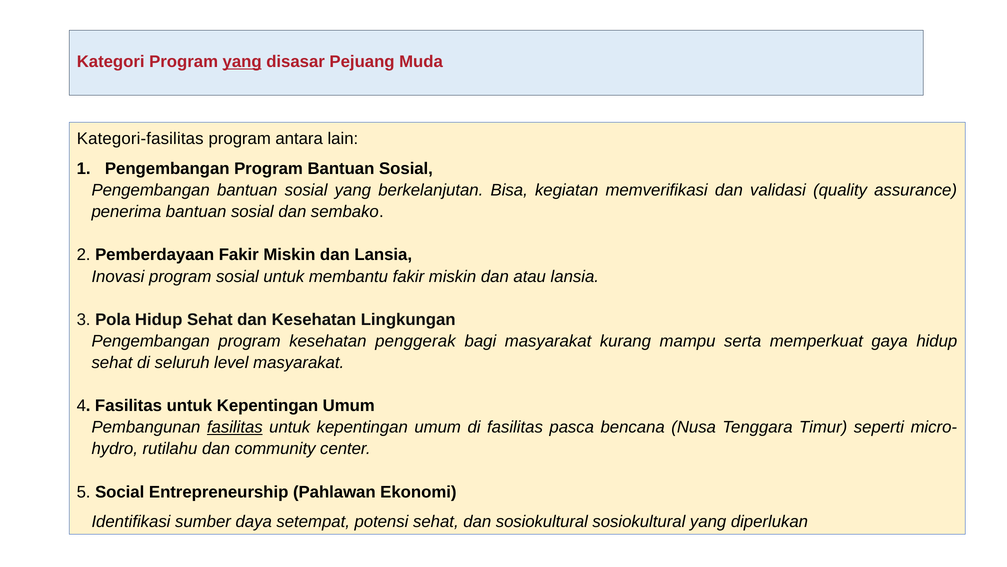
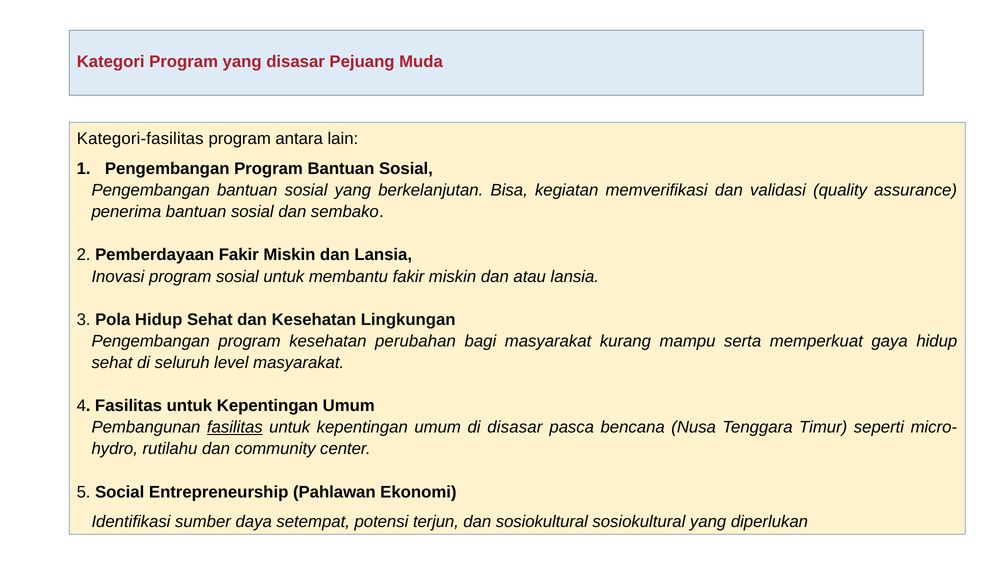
yang underline: present -> none (242, 62)
penggerak: penggerak -> perubahan (415, 341)
di fasilitas: fasilitas -> disasar (515, 427)
potensi sehat: sehat -> terjun (436, 521)
